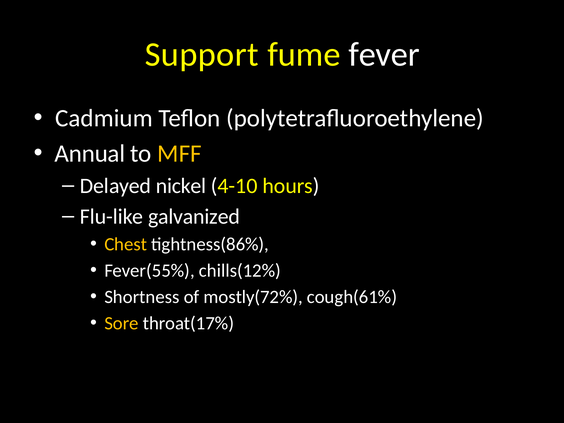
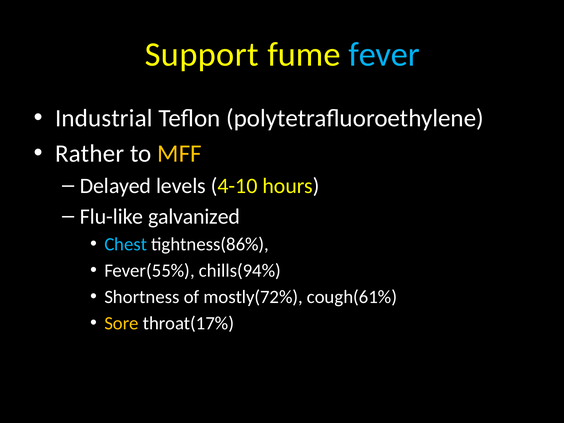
fever colour: white -> light blue (384, 55)
Cadmium: Cadmium -> Industrial (104, 118)
Annual: Annual -> Rather (90, 153)
nickel: nickel -> levels (181, 186)
Chest colour: yellow -> light blue (126, 244)
chills(12%: chills(12% -> chills(94% (240, 271)
